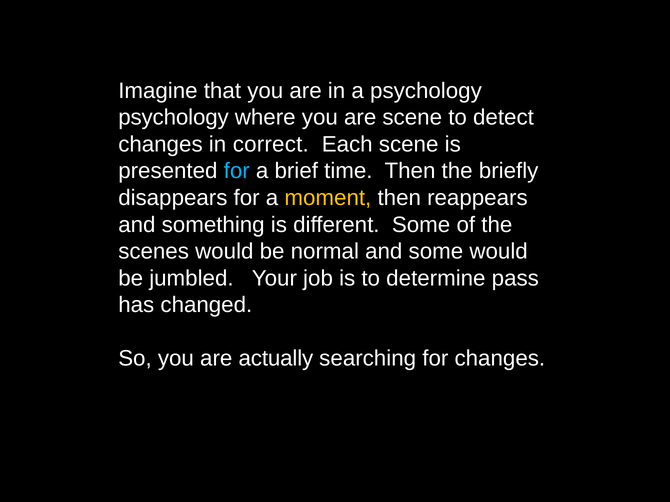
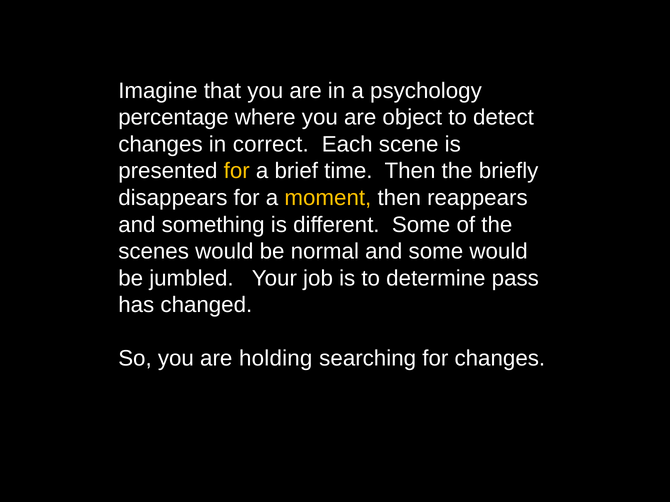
psychology: psychology -> percentage (174, 118)
are scene: scene -> object (412, 118)
for colour: light blue -> yellow (237, 171)
actually: actually -> holding (276, 359)
